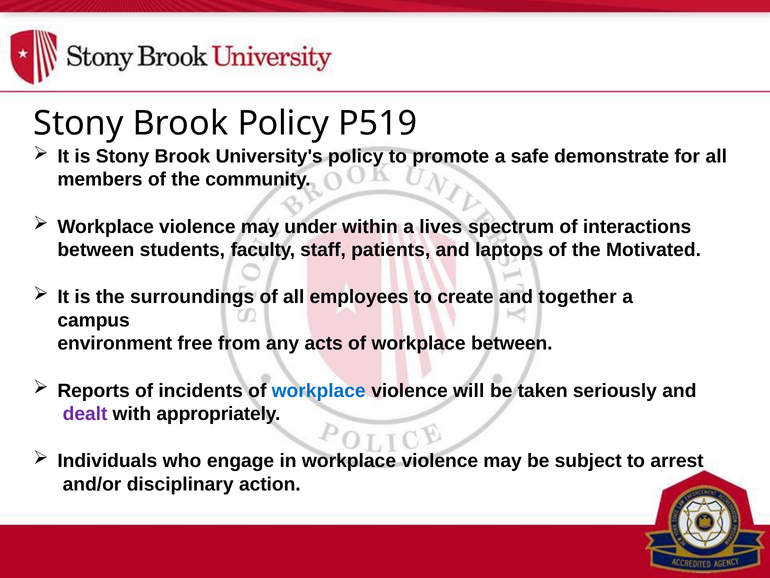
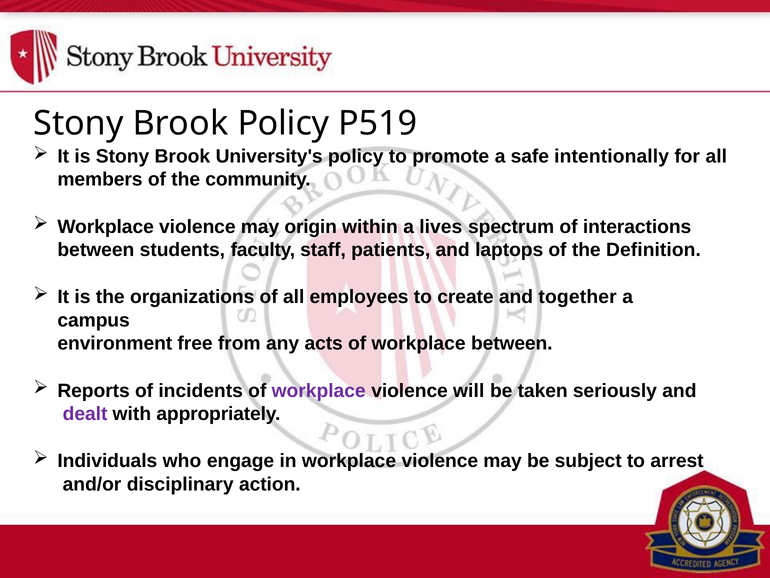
demonstrate: demonstrate -> intentionally (612, 156)
under: under -> origin (311, 227)
Motivated: Motivated -> Definition (653, 250)
surroundings: surroundings -> organizations (192, 297)
workplace colour: blue -> purple (319, 390)
